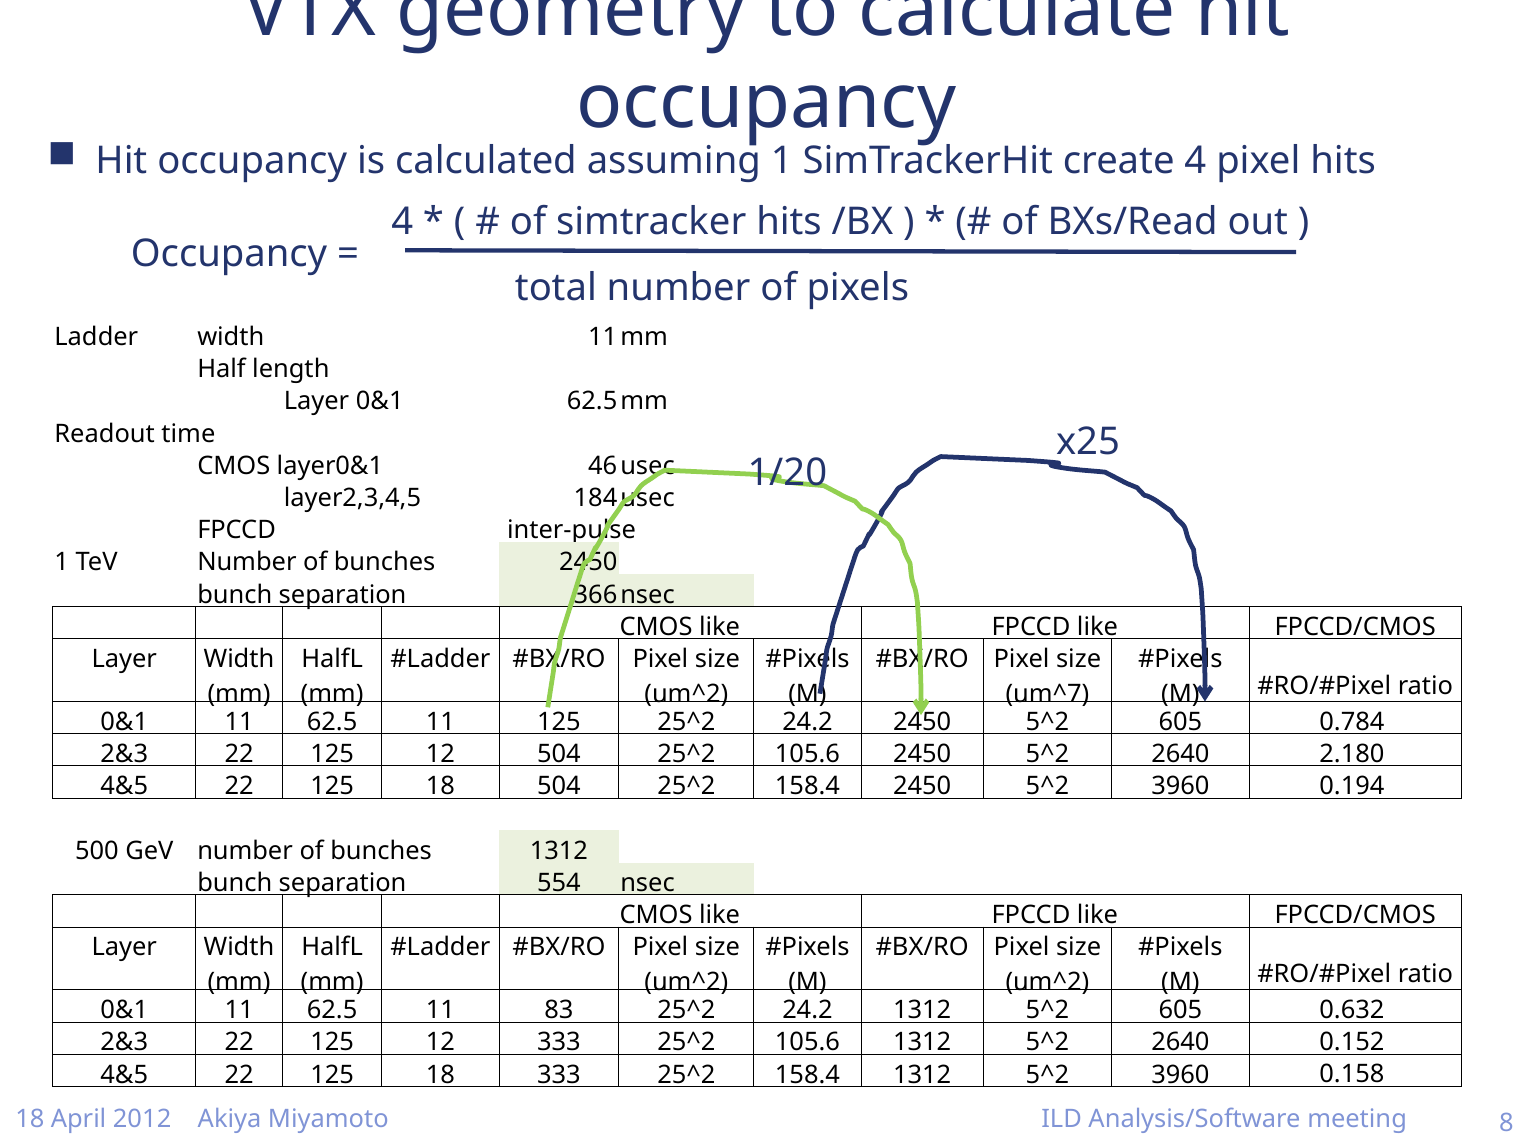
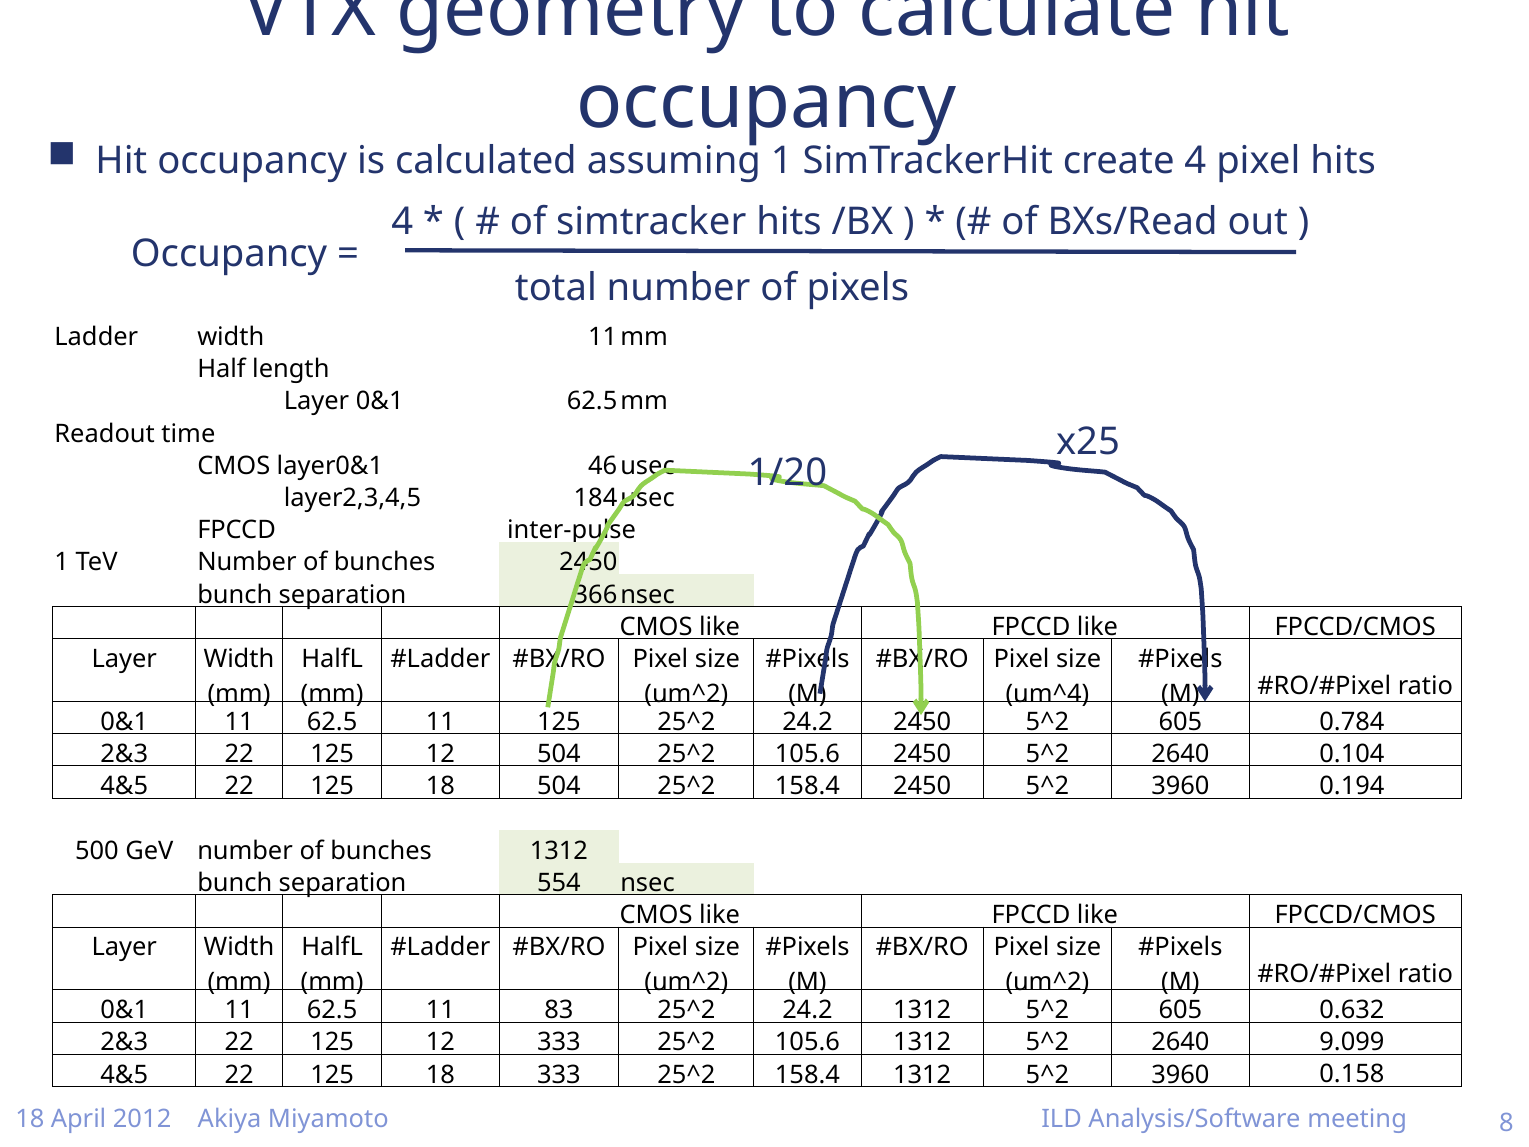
um^7: um^7 -> um^4 (1047, 694)
2.180: 2.180 -> 0.104 (1352, 754)
0.152: 0.152 -> 9.099 (1352, 1042)
